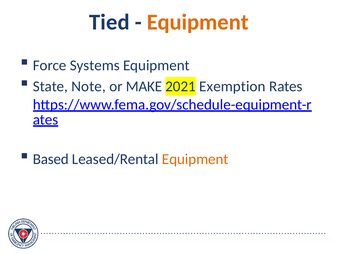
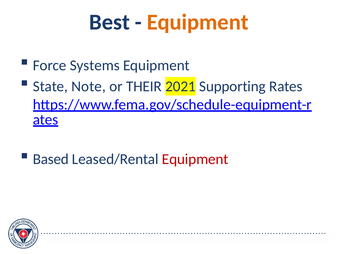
Tied: Tied -> Best (110, 22)
MAKE: MAKE -> THEIR (144, 86)
Exemption: Exemption -> Supporting (232, 86)
Equipment colour: orange -> red (195, 159)
